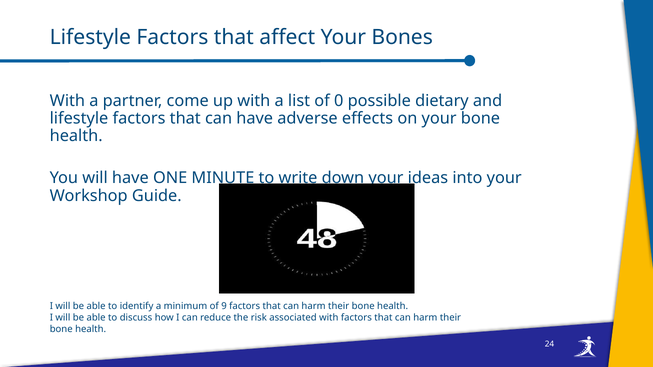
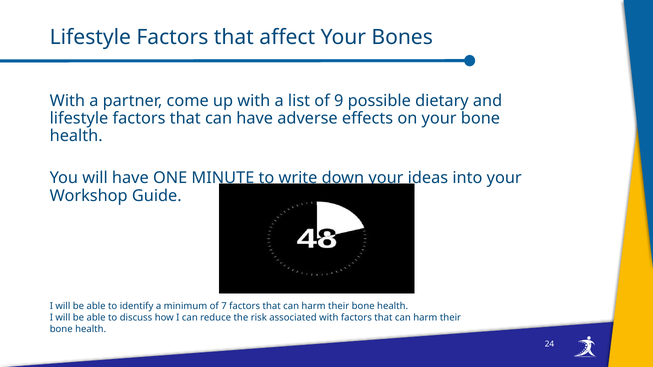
0: 0 -> 9 (339, 101)
9: 9 -> 7 (224, 306)
